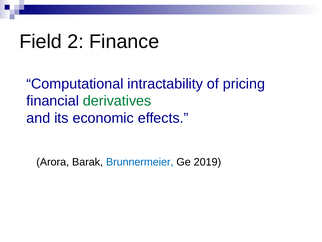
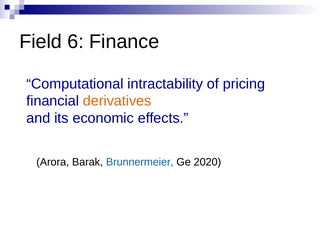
2: 2 -> 6 (76, 42)
derivatives colour: green -> orange (117, 101)
2019: 2019 -> 2020 (207, 162)
